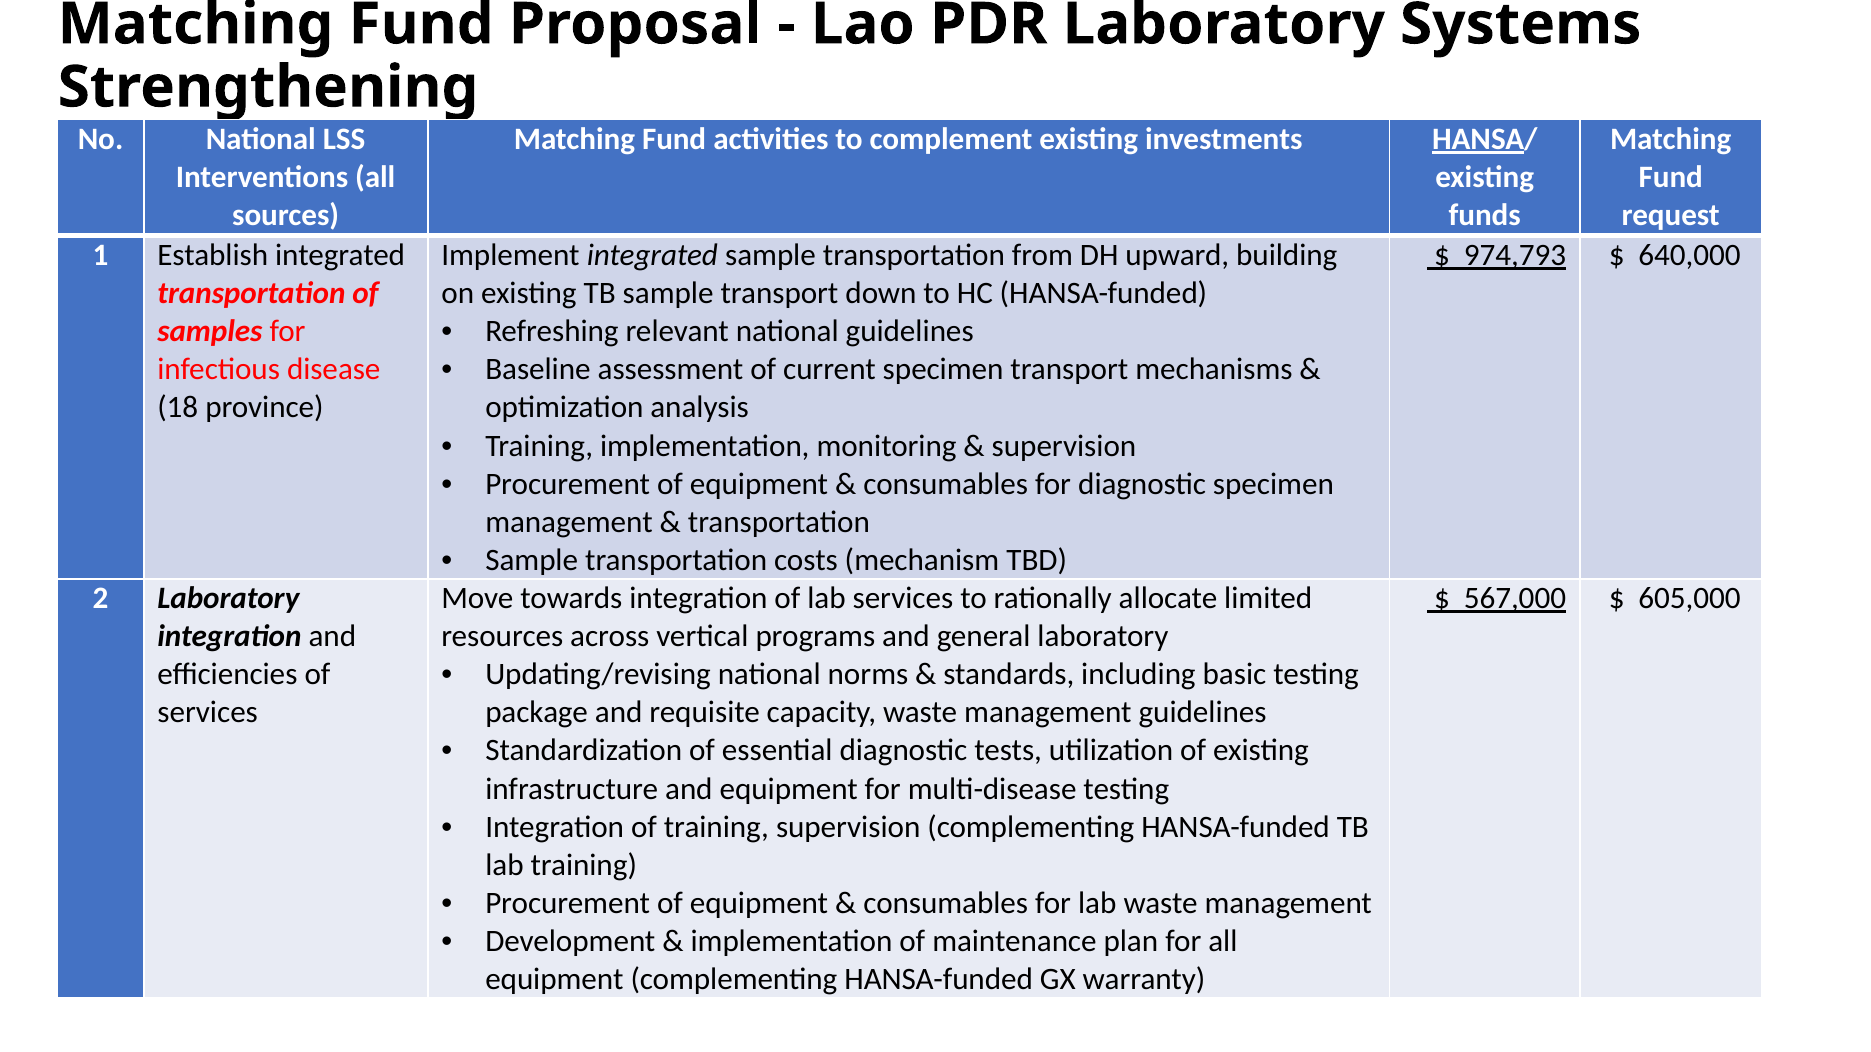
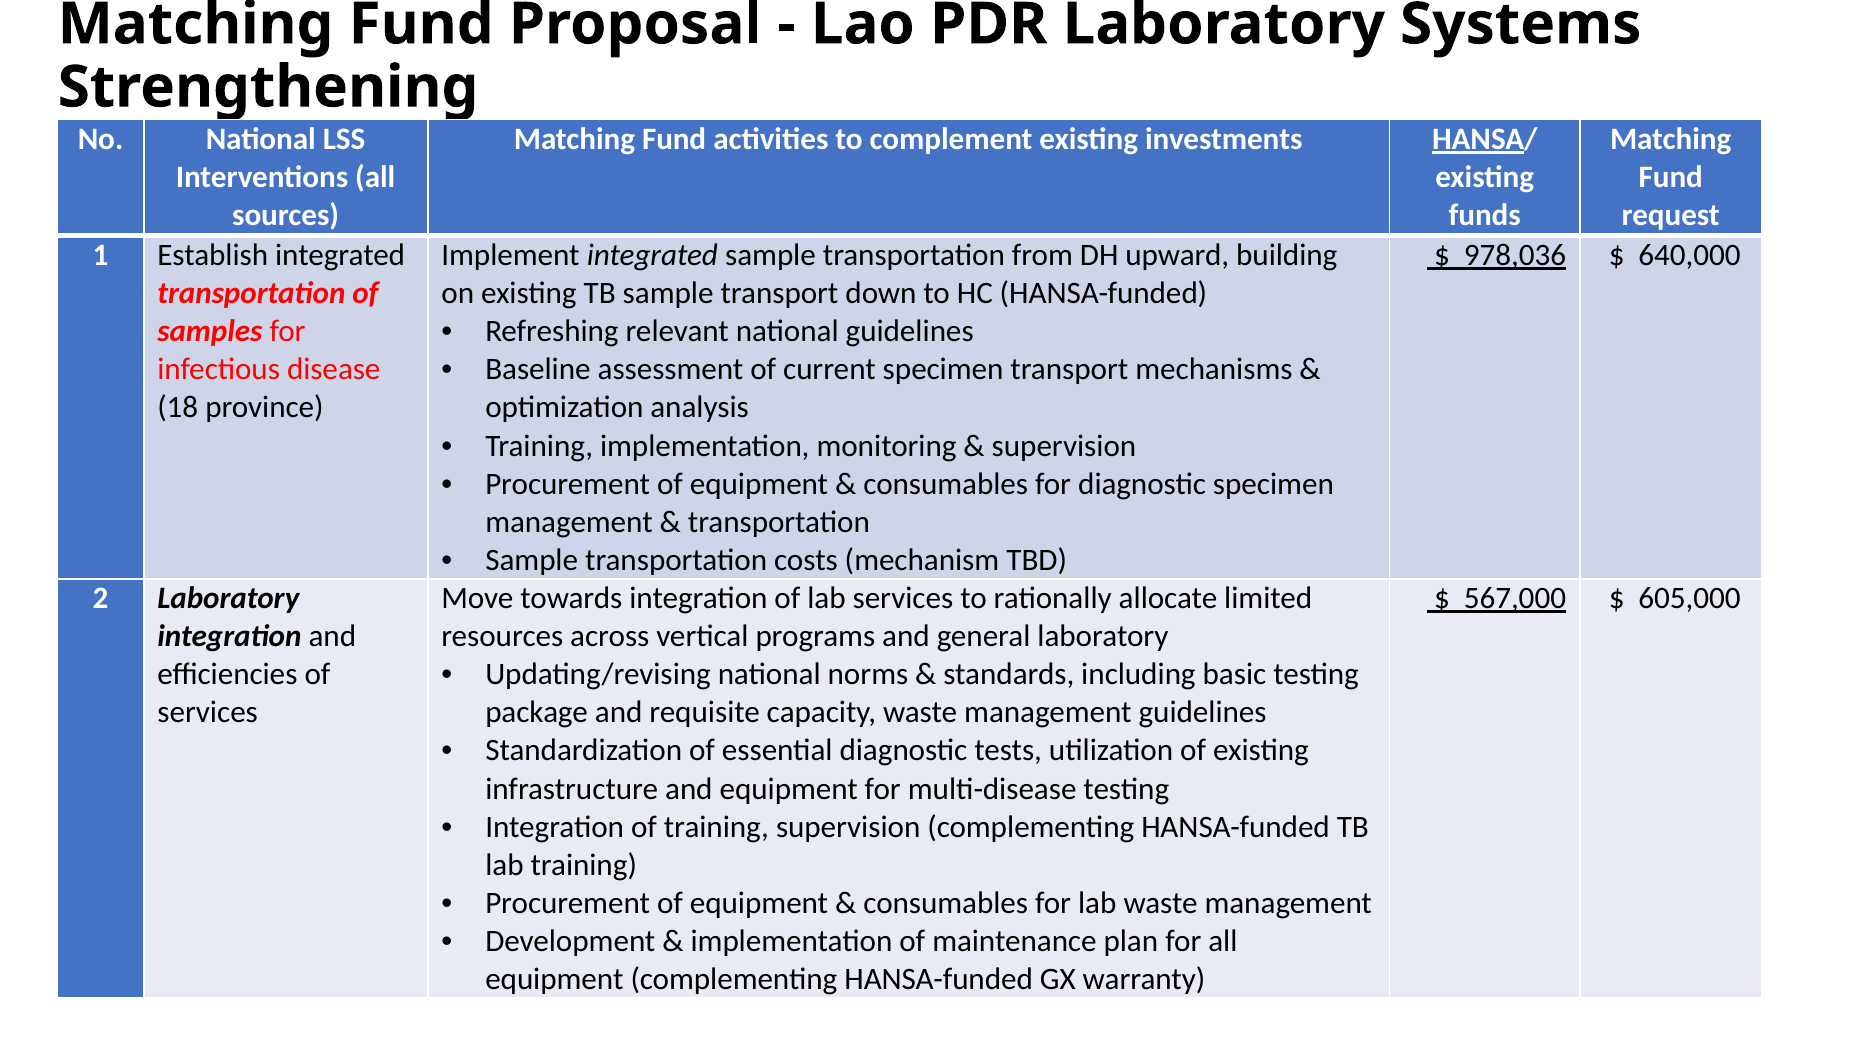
974,793: 974,793 -> 978,036 (1515, 255)
